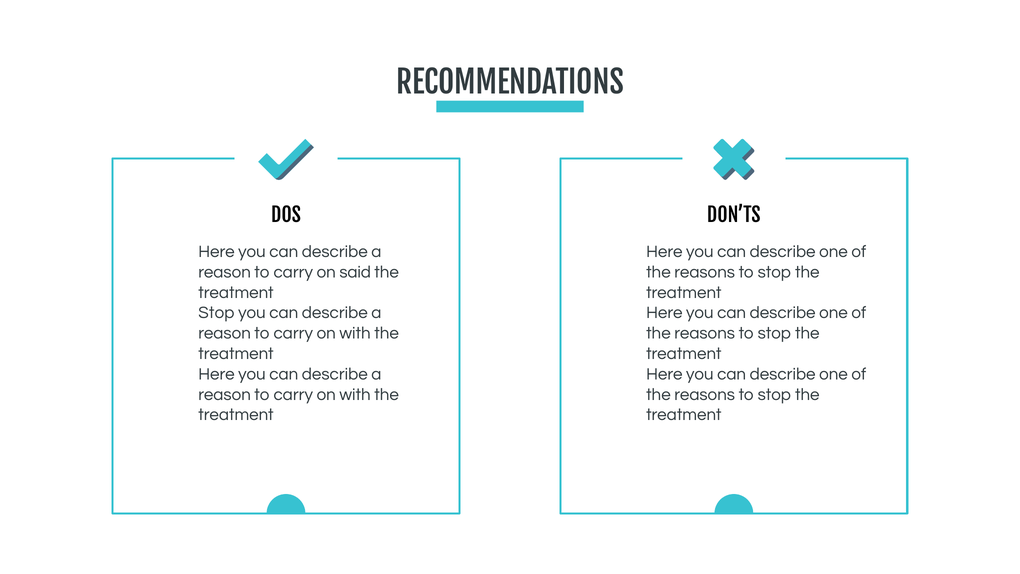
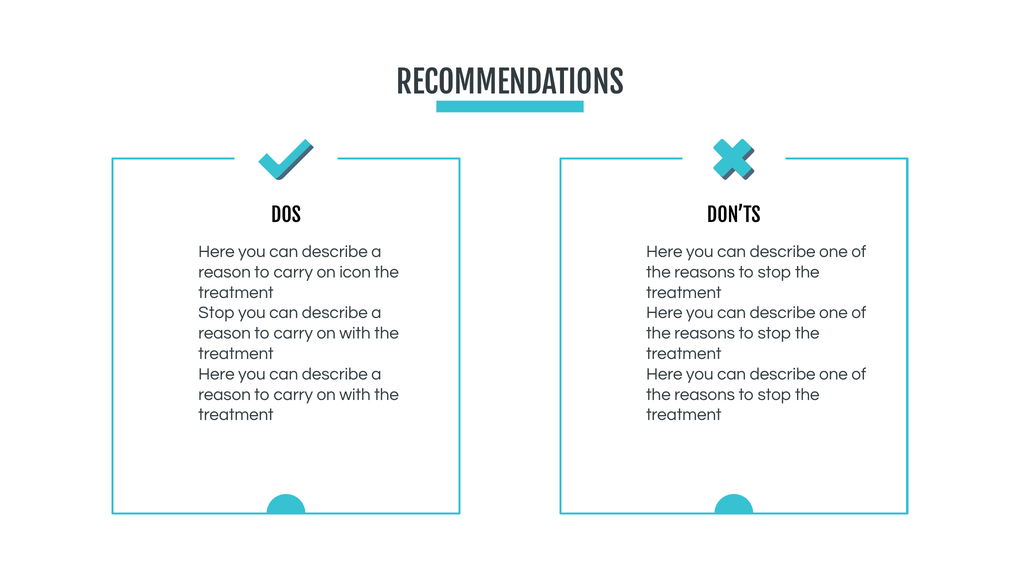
said: said -> icon (355, 272)
